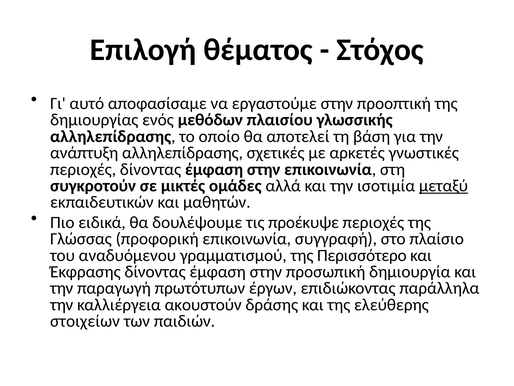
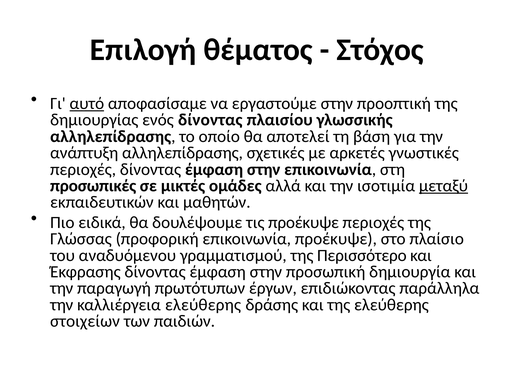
αυτό underline: none -> present (87, 103)
ενός μεθόδων: μεθόδων -> δίνοντας (210, 120)
συγκροτούν: συγκροτούν -> προσωπικές (93, 186)
επικοινωνία συγγραφή: συγγραφή -> προέκυψε (336, 239)
καλλιέργεια ακουστούν: ακουστούν -> ελεύθερης (203, 304)
